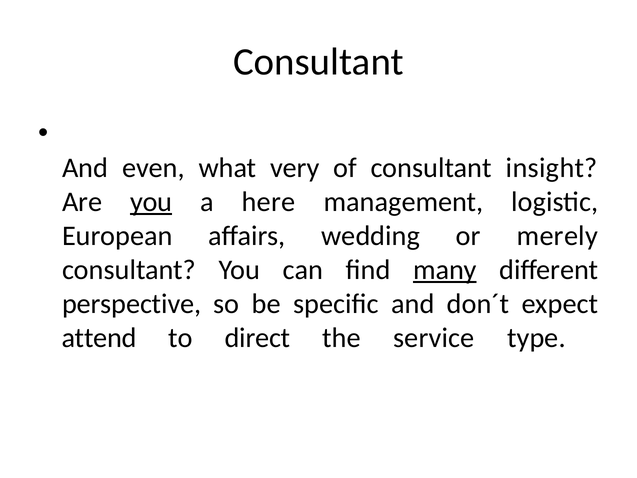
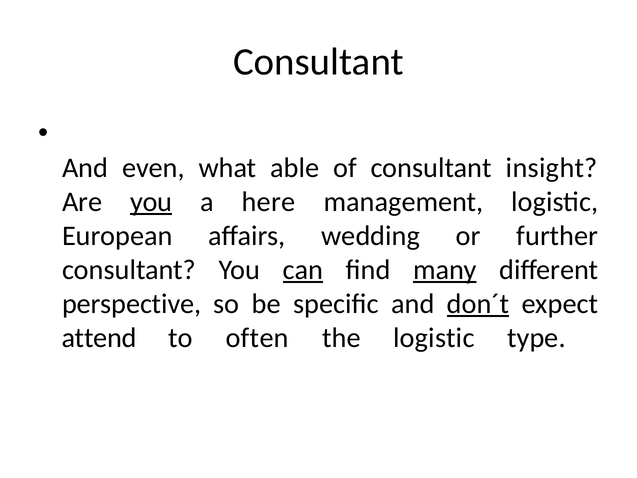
very: very -> able (295, 168)
merely: merely -> further (557, 236)
can underline: none -> present (303, 270)
don´t underline: none -> present (478, 304)
direct: direct -> often (257, 338)
the service: service -> logistic (434, 338)
